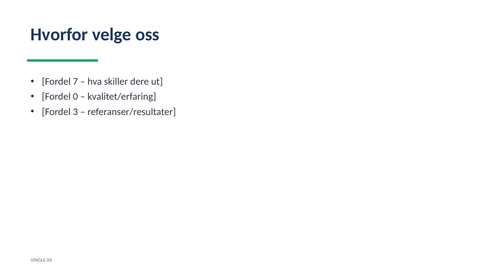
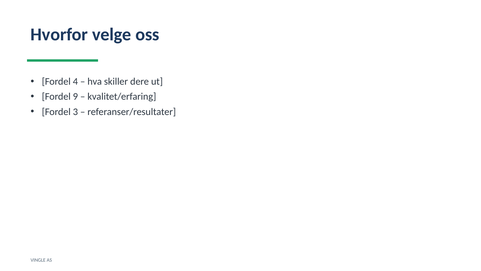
7: 7 -> 4 (75, 81)
0: 0 -> 9 (75, 97)
